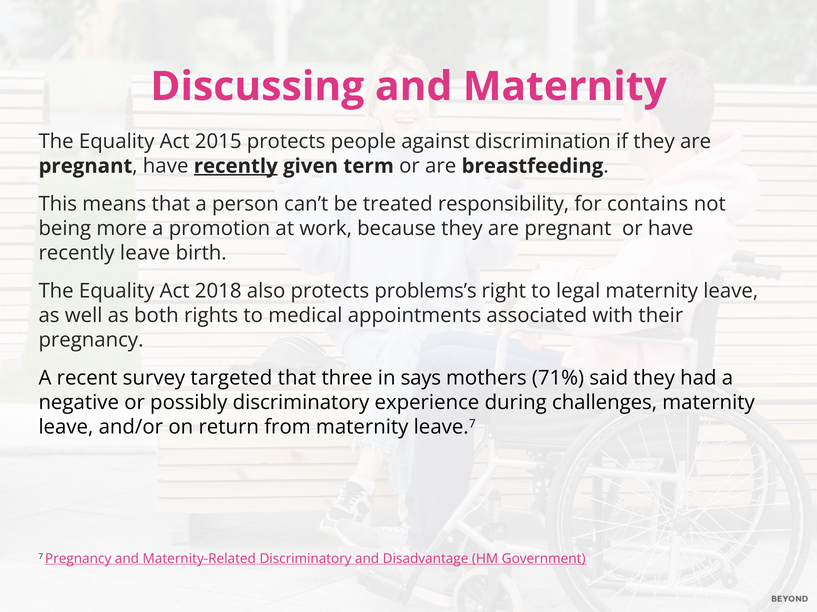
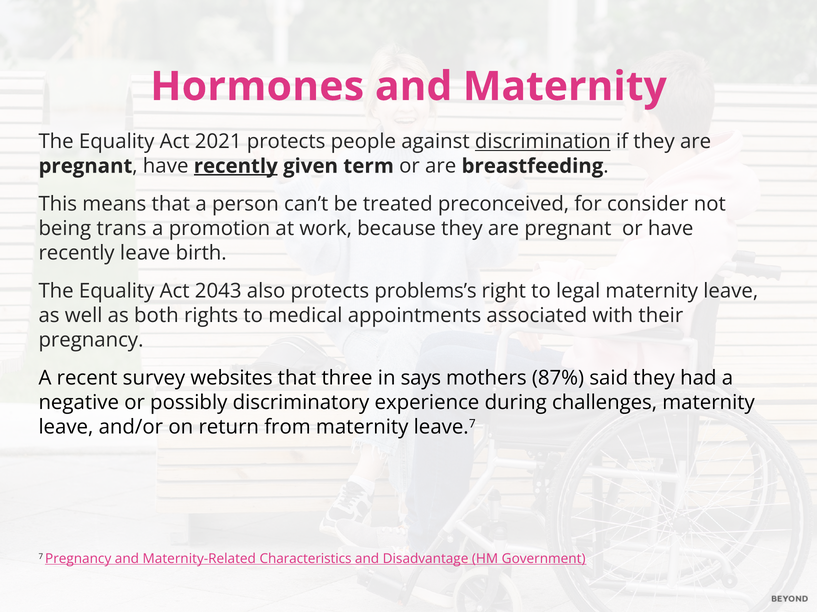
Discussing: Discussing -> Hormones (257, 87)
2015: 2015 -> 2021 (218, 142)
discrimination underline: none -> present (543, 142)
responsibility: responsibility -> preconceived (504, 204)
contains: contains -> consider (648, 204)
more: more -> trans (122, 229)
2018: 2018 -> 2043 (218, 292)
targeted: targeted -> websites (232, 379)
71%: 71% -> 87% (558, 379)
Maternity-Related Discriminatory: Discriminatory -> Characteristics (306, 560)
